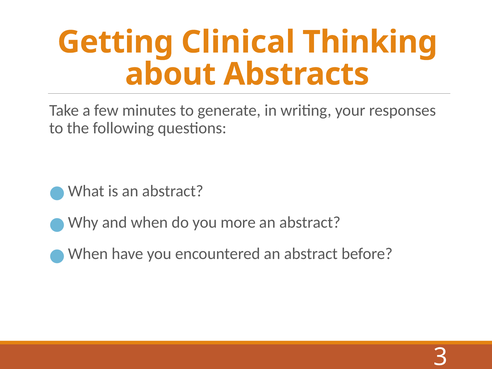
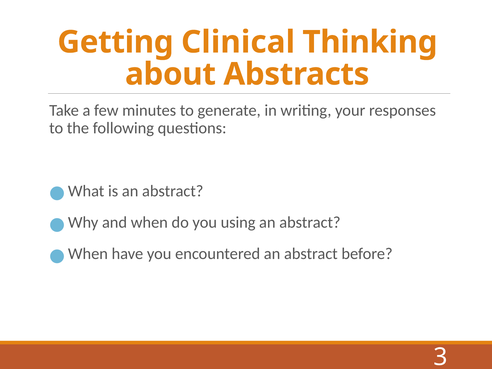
more: more -> using (238, 222)
